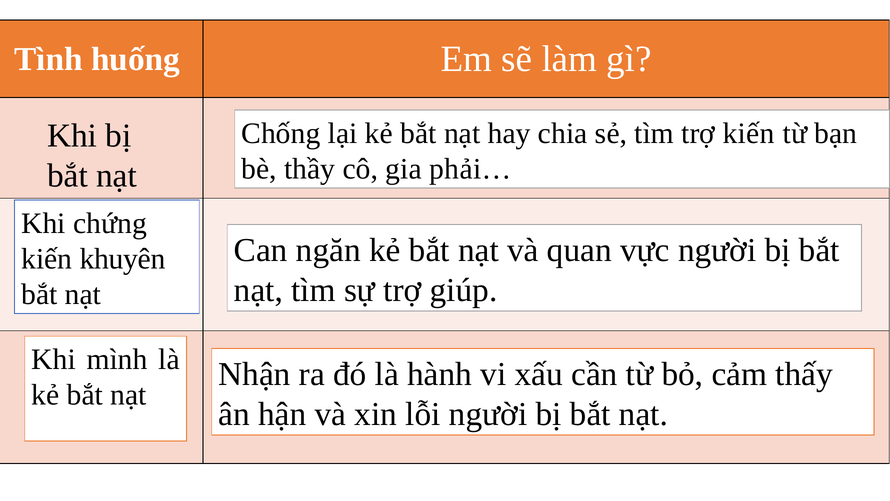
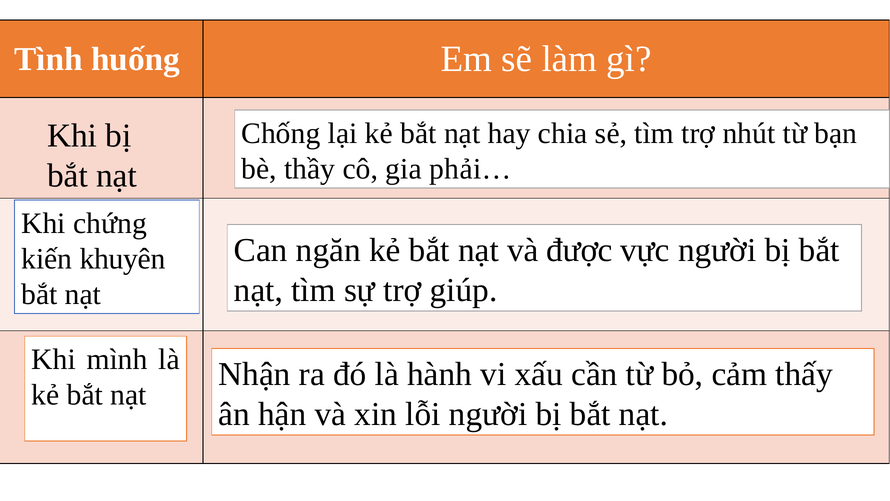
trợ kiến: kiến -> nhút (749, 133)
quan: quan -> được (580, 250)
